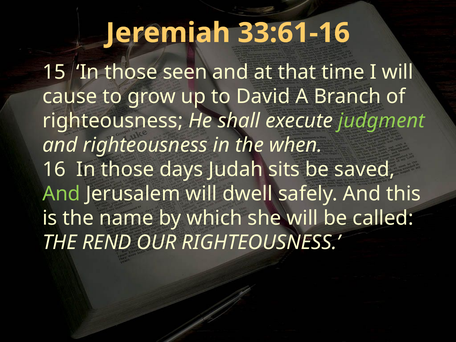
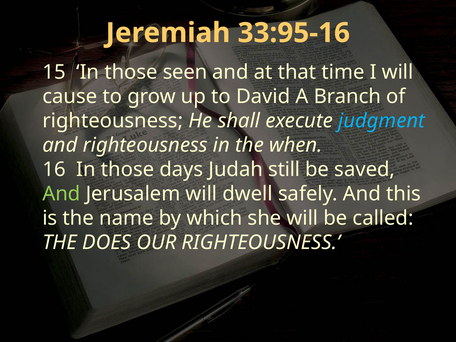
33:61-16: 33:61-16 -> 33:95-16 (294, 33)
judgment colour: light green -> light blue (382, 121)
sits: sits -> still (284, 170)
REND: REND -> DOES (107, 243)
